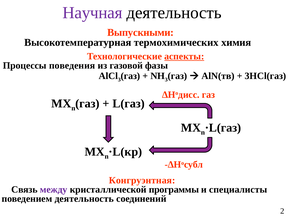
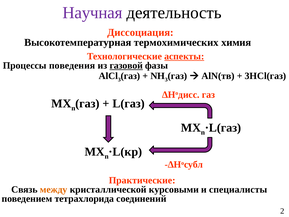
Выпускными: Выпускными -> Диссоциация (140, 32)
газовой underline: none -> present (126, 65)
Конгруэнтная: Конгруэнтная -> Практические (142, 180)
между colour: purple -> orange (54, 189)
программы: программы -> курсовыми (174, 189)
поведением деятельность: деятельность -> тетрахлорида (84, 199)
